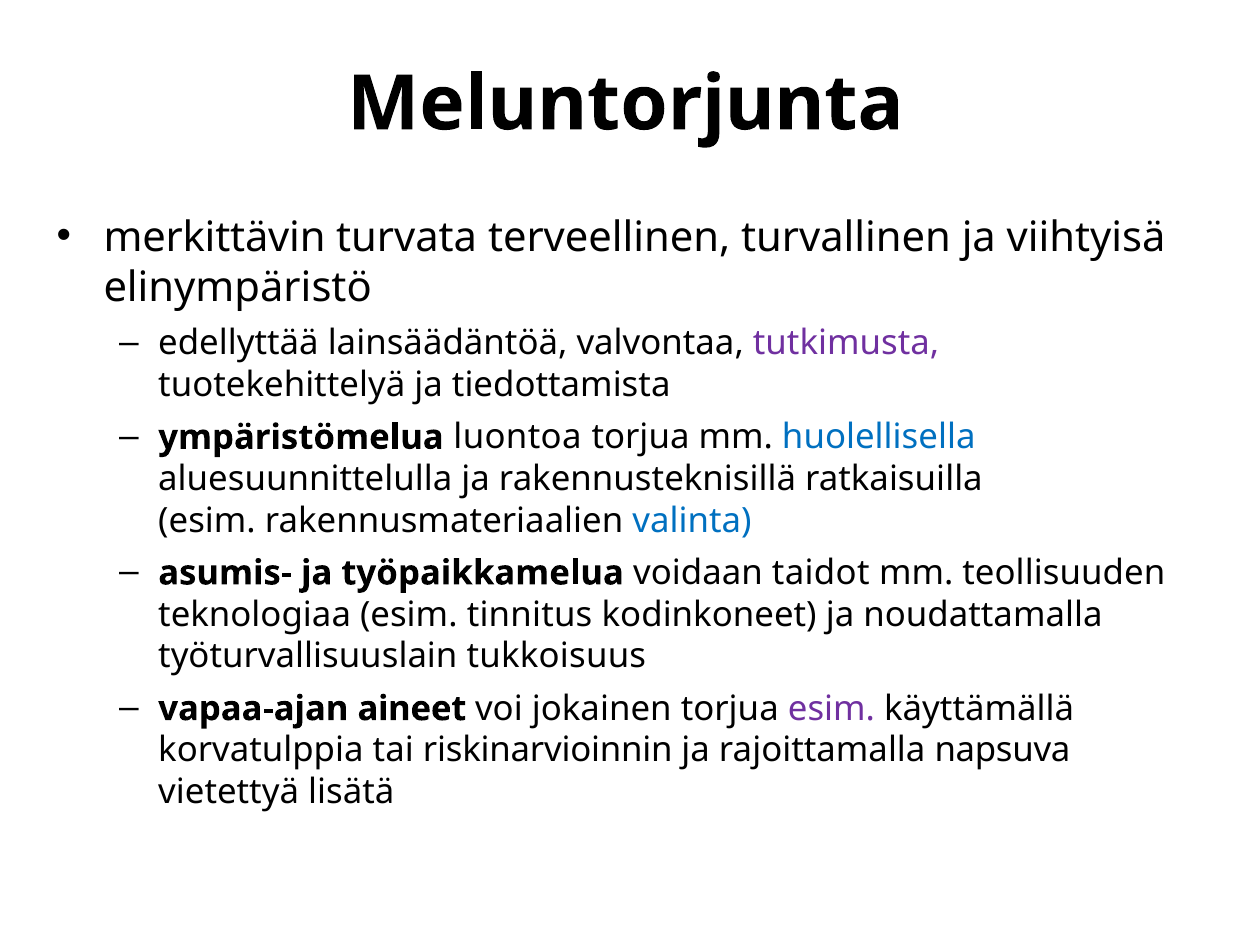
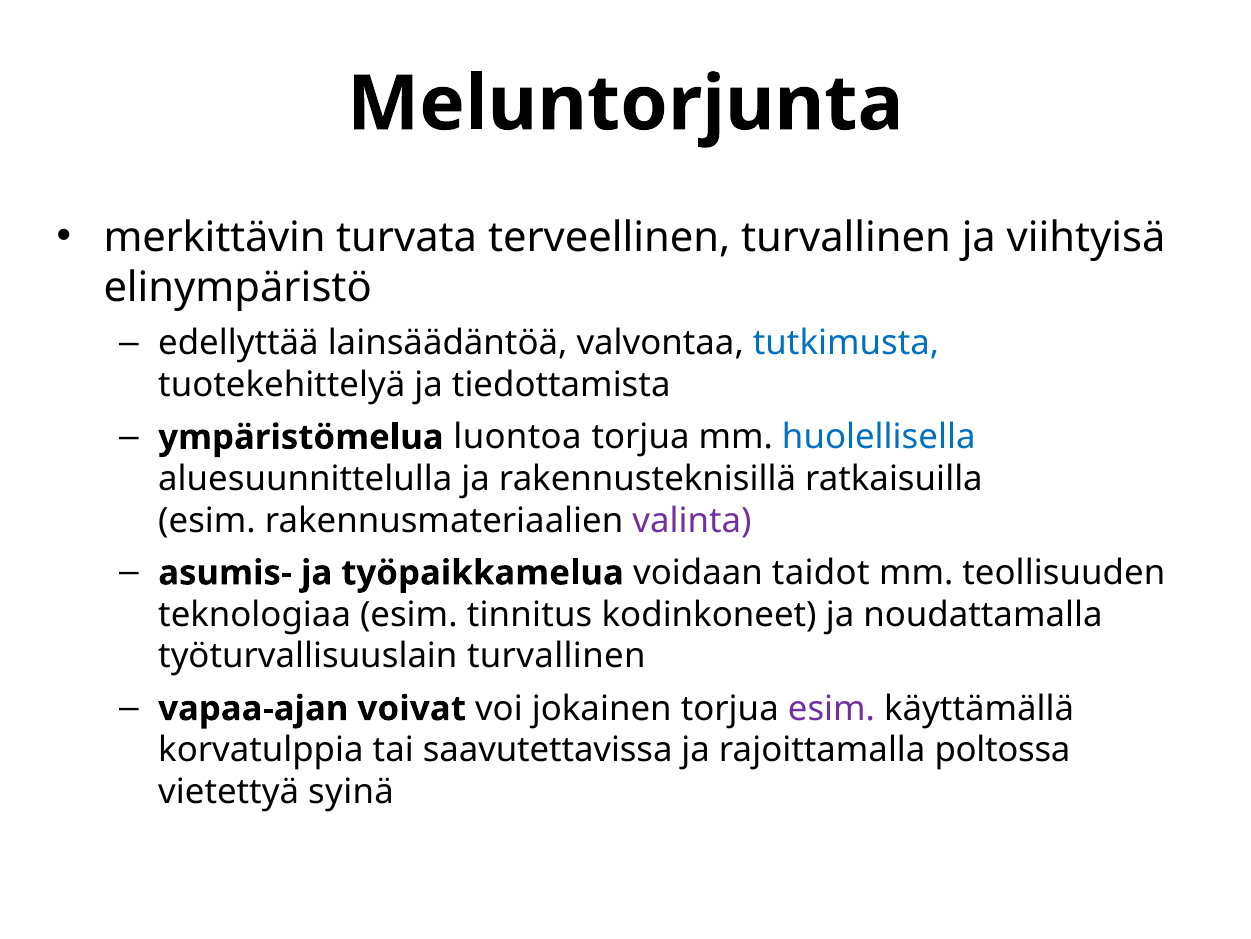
tutkimusta colour: purple -> blue (846, 343)
valinta colour: blue -> purple (692, 520)
työturvallisuuslain tukkoisuus: tukkoisuus -> turvallinen (556, 656)
aineet: aineet -> voivat (412, 708)
riskinarvioinnin: riskinarvioinnin -> saavutettavissa (548, 750)
napsuva: napsuva -> poltossa (1002, 750)
lisätä: lisätä -> syinä (351, 792)
